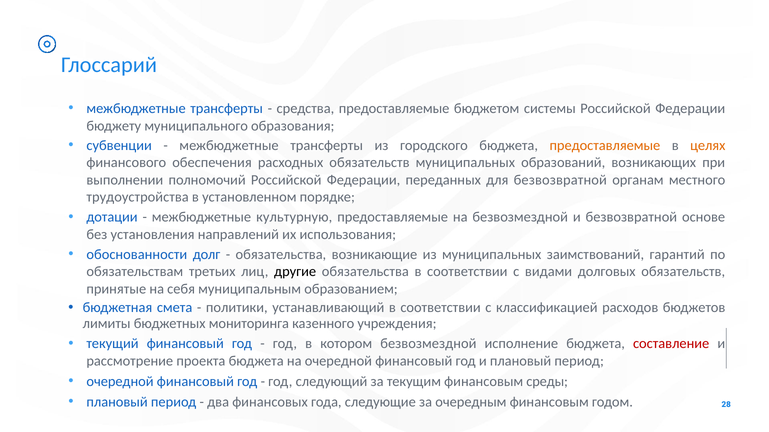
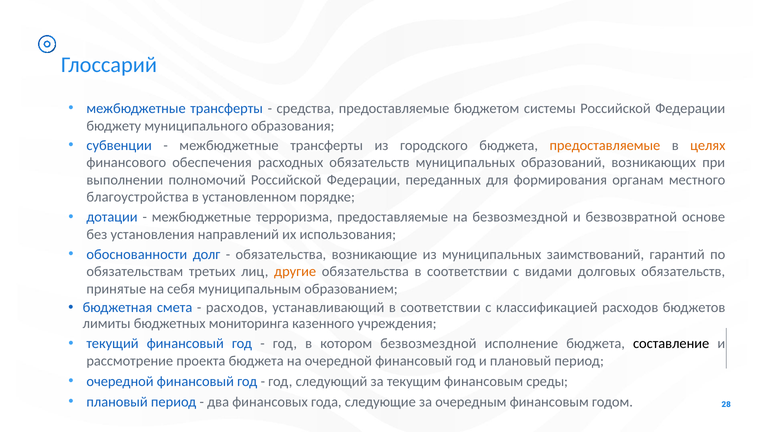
для безвозвратной: безвозвратной -> формирования (560, 180)
трудоустройства: трудоустройства -> благоустройства (138, 197)
культурную: культурную -> терроризма (294, 217)
другие colour: black -> orange (295, 272)
политики: политики -> расходов (237, 308)
составление colour: red -> black (671, 344)
